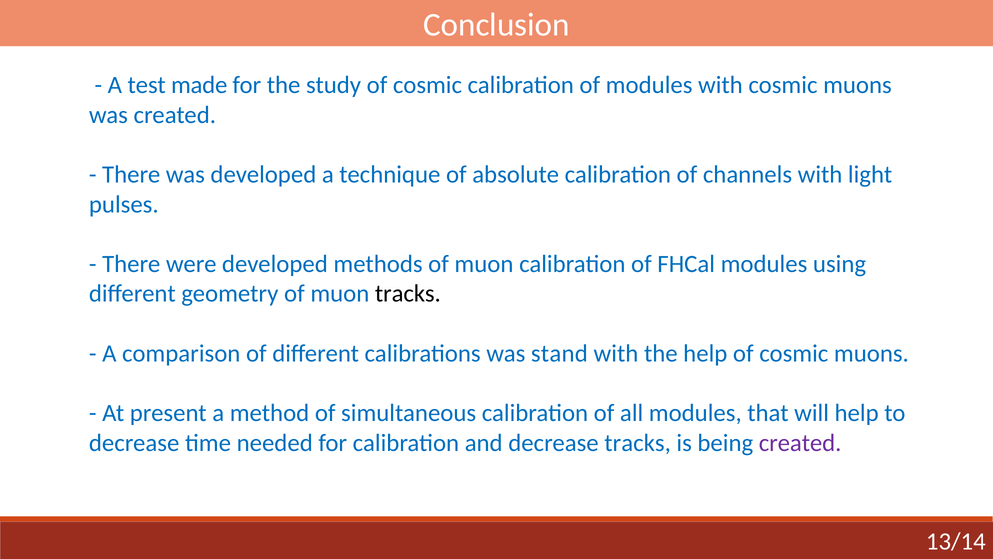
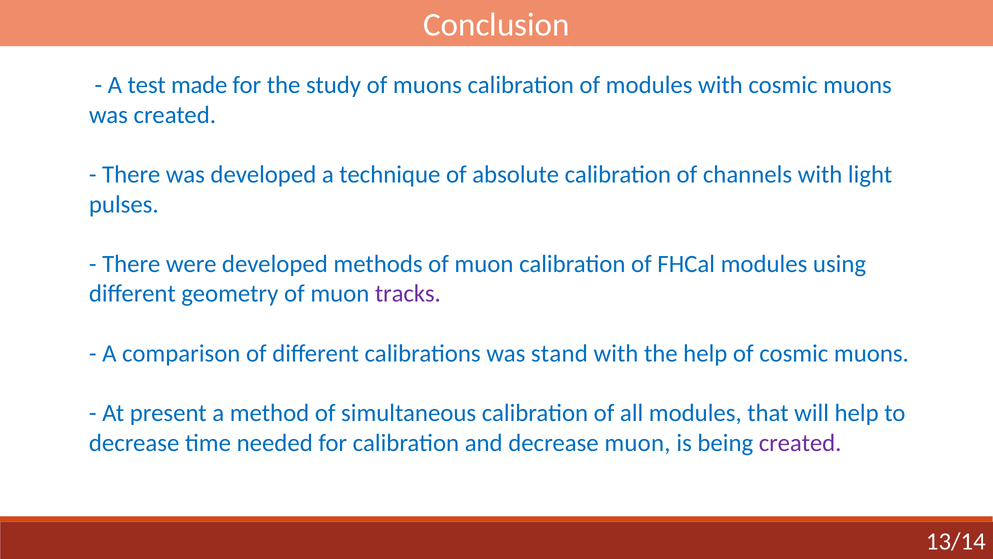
study of cosmic: cosmic -> muons (427, 85)
tracks colour: black -> purple (408, 294)
decrease tracks: tracks -> muon (637, 442)
